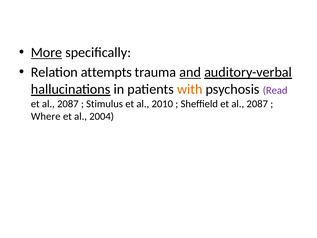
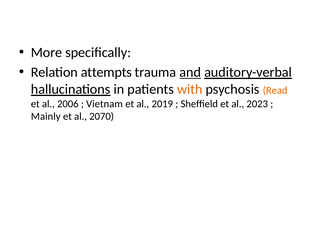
More underline: present -> none (47, 53)
Read colour: purple -> orange (275, 90)
2087: 2087 -> 2006 (68, 104)
Stimulus: Stimulus -> Vietnam (105, 104)
2010: 2010 -> 2019 (162, 104)
Sheffield et al 2087: 2087 -> 2023 (257, 104)
Where: Where -> Mainly (46, 116)
2004: 2004 -> 2070 (102, 116)
